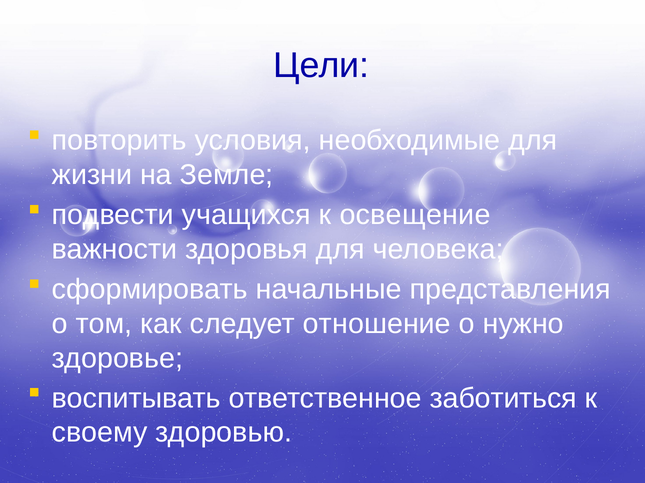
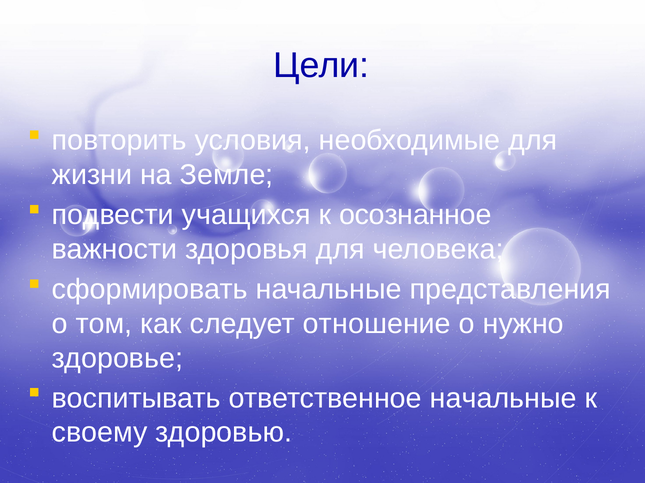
освещение: освещение -> осознанное (415, 215)
ответственное заботиться: заботиться -> начальные (503, 399)
